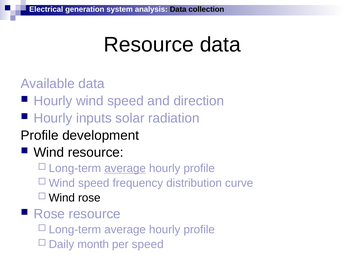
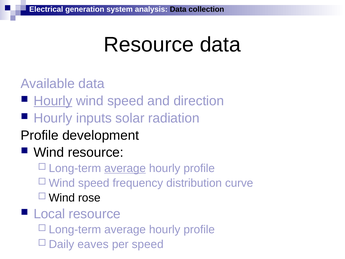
Hourly underline: none -> present (53, 101)
Rose: Rose -> Local (49, 214)
month: month -> eaves (93, 244)
